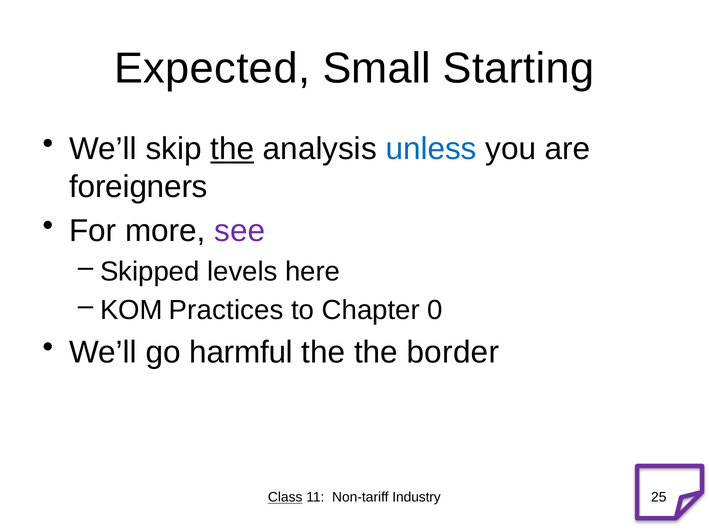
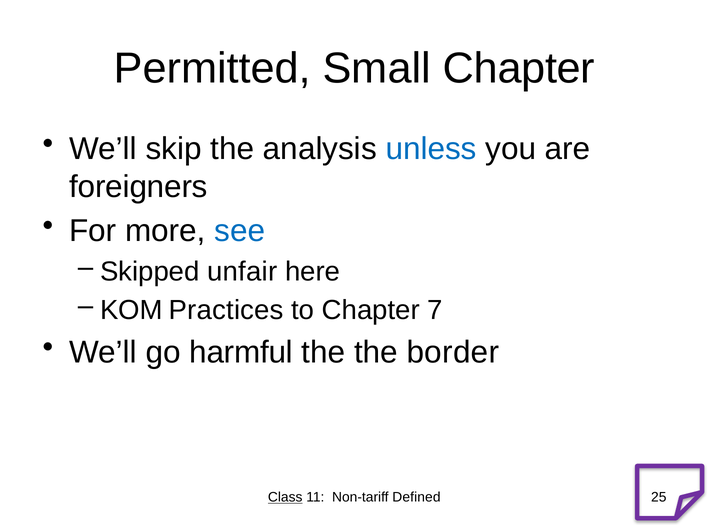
Expected: Expected -> Permitted (212, 69)
Small Starting: Starting -> Chapter (519, 69)
the underline: present -> none (232, 149)
see colour: purple -> blue (240, 231)
levels: levels -> unfair (242, 271)
0: 0 -> 7 (435, 310)
Industry: Industry -> Defined (416, 497)
